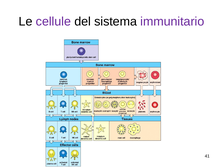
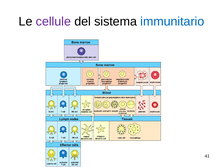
immunitario colour: purple -> blue (172, 21)
